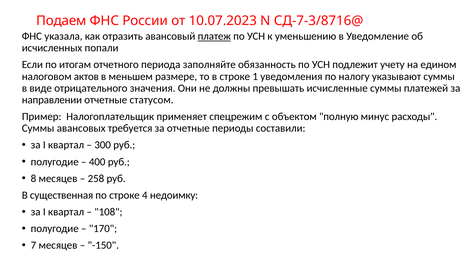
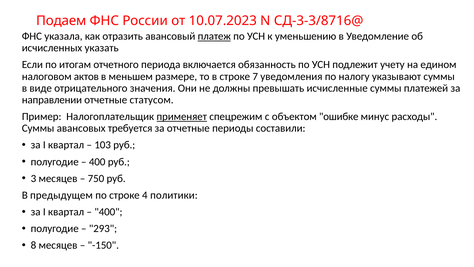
СД-7-3/8716@: СД-7-3/8716@ -> СД-3-3/8716@ (319, 21)
попали: попали -> указать (102, 48)
заполняйте: заполняйте -> включается (209, 65)
1: 1 -> 7 (255, 76)
применяет underline: none -> present (182, 116)
полную: полную -> ошибке (339, 116)
300: 300 -> 103 (103, 145)
8: 8 -> 3 (33, 178)
258: 258 -> 750 (96, 178)
существенная: существенная -> предыдущем (61, 195)
недоимку: недоимку -> политики (174, 195)
108: 108 -> 400 (108, 212)
170: 170 -> 293 (103, 228)
7: 7 -> 8 (33, 245)
